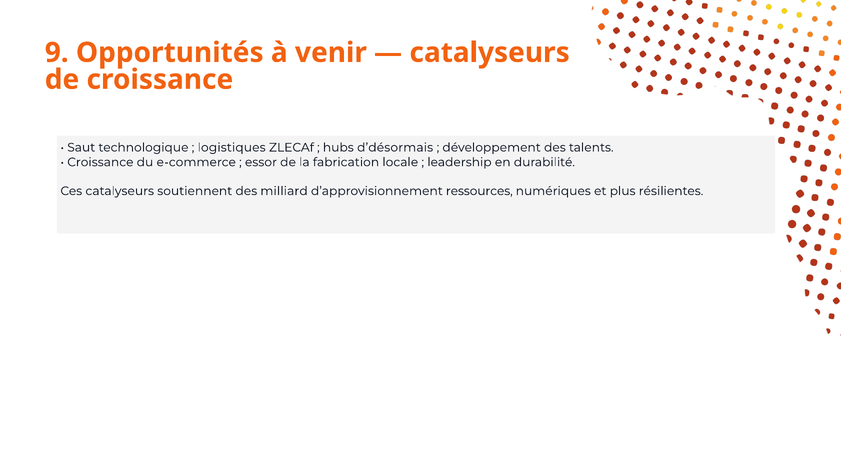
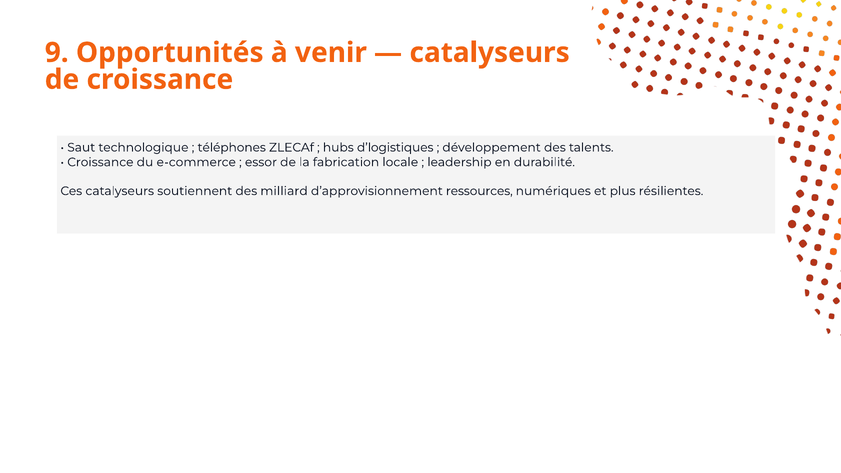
logistiques: logistiques -> téléphones (232, 147)
d’désormais: d’désormais -> d’logistiques (395, 147)
